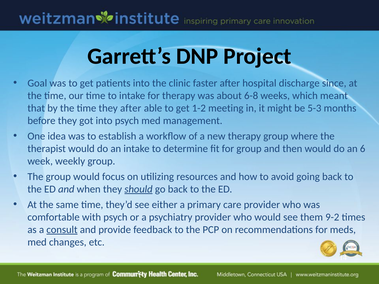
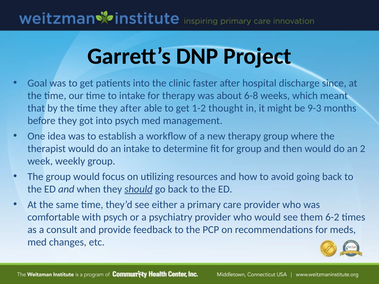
meeting: meeting -> thought (226, 108)
5-3: 5-3 -> 9-3 (314, 108)
6: 6 -> 2 (363, 149)
9-2: 9-2 -> 6-2 (332, 217)
consult underline: present -> none (62, 230)
